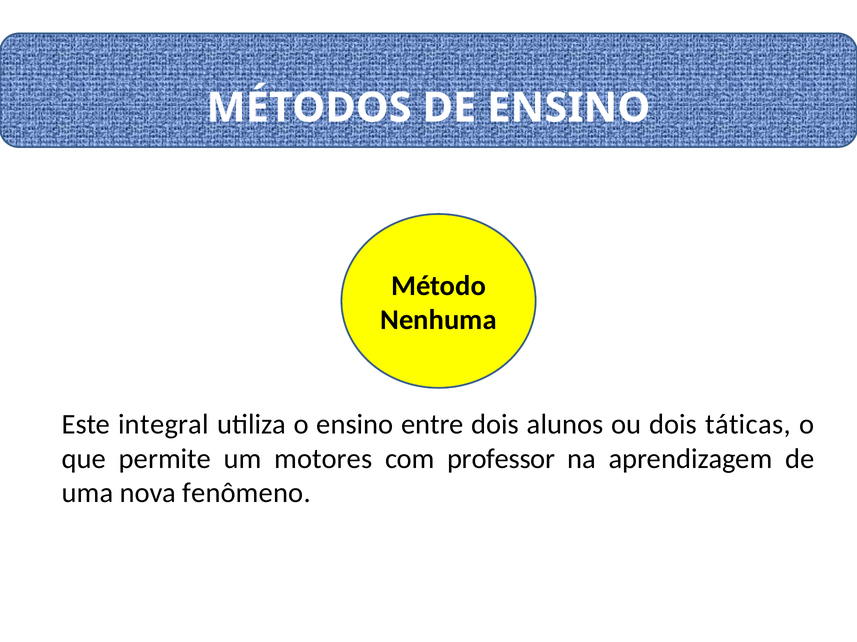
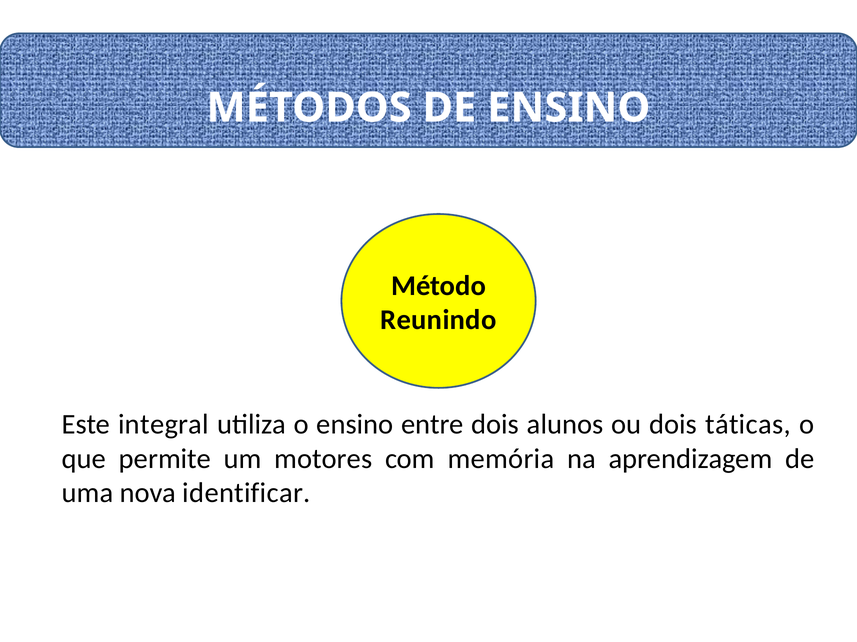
Nenhuma: Nenhuma -> Reunindo (438, 320)
professor: professor -> memória (501, 459)
fenômeno: fenômeno -> identificar (246, 494)
